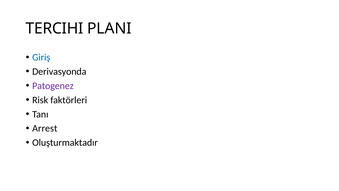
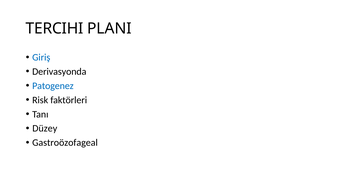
Patogenez colour: purple -> blue (53, 86)
Arrest: Arrest -> Düzey (45, 128)
Oluşturmaktadır: Oluşturmaktadır -> Gastroözofageal (65, 142)
